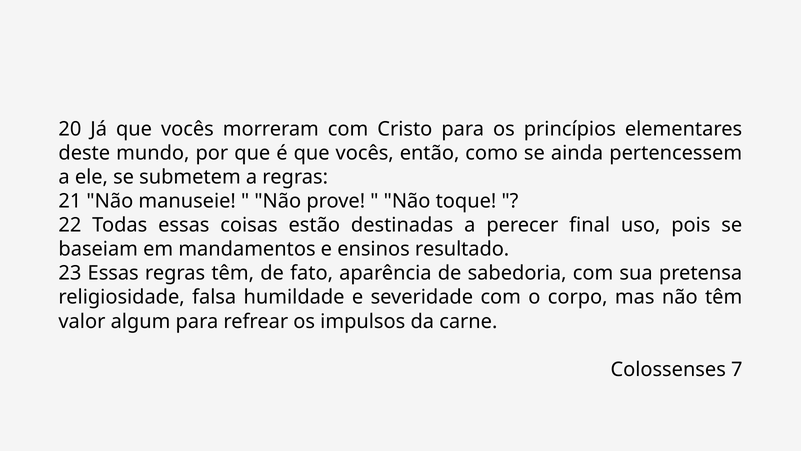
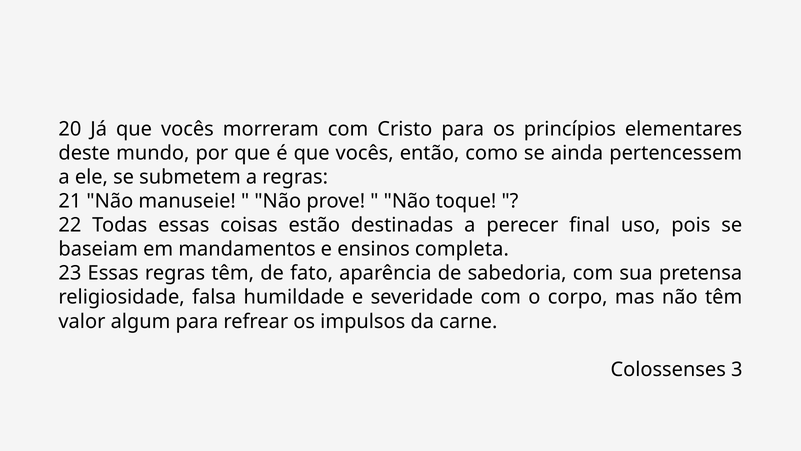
resultado: resultado -> completa (462, 249)
7: 7 -> 3 (737, 369)
